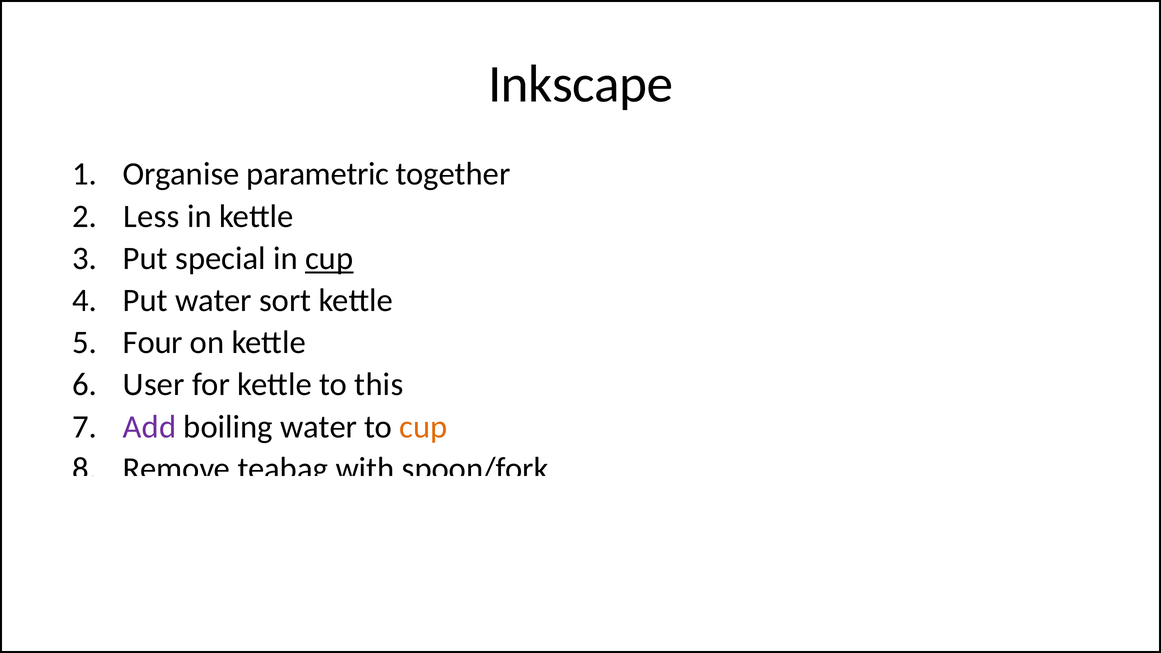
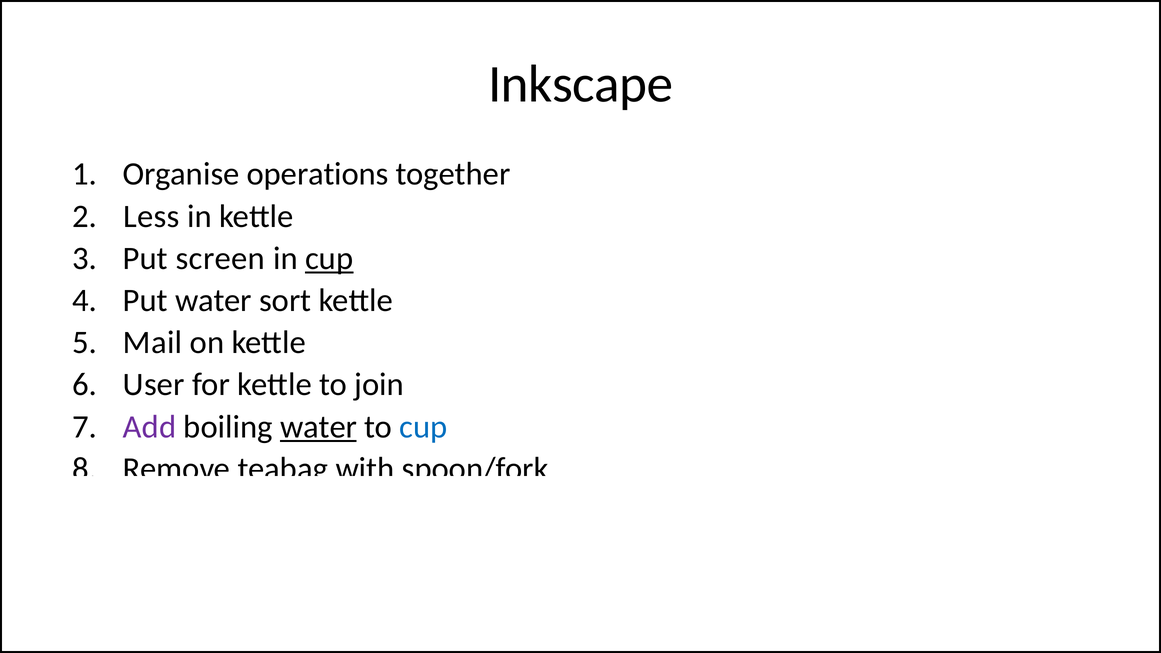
parametric: parametric -> operations (318, 174)
special: special -> screen (220, 258)
Four: Four -> Mail (153, 343)
this: this -> join (379, 385)
water underline: none -> present (319, 427)
cup colour: orange -> blue (423, 427)
